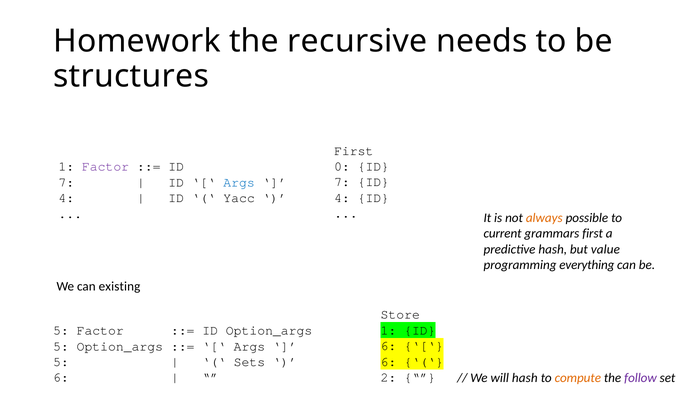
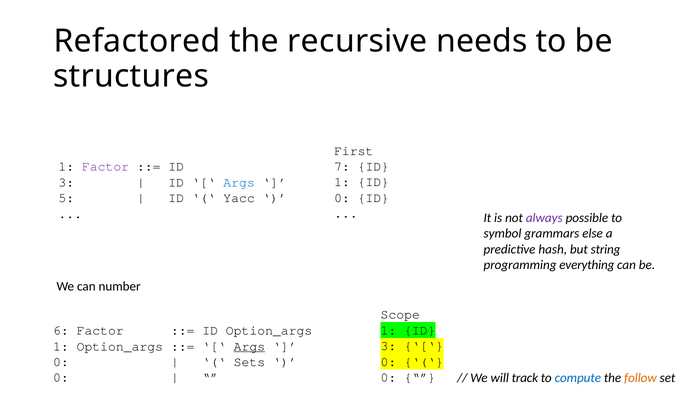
Homework: Homework -> Refactored (137, 41)
0: 0 -> 7 (342, 166)
7: 7 -> 1 (342, 182)
7: 7 -> 3 (66, 182)
4: 4 -> 0 (342, 198)
4: 4 -> 5 (66, 198)
always colour: orange -> purple (544, 218)
current: current -> symbol (502, 233)
grammars first: first -> else (593, 233)
value: value -> string (606, 249)
existing: existing -> number (120, 286)
Store: Store -> Scope (400, 314)
5: 5 -> 6 (61, 330)
6: 6 -> 3 (388, 346)
5: 5 -> 1 (61, 346)
Args underline: none -> present (249, 346)
6: 6 -> 0 (388, 361)
5: 5 -> 0 (61, 362)
2: 2 -> 0 (388, 377)
will hash: hash -> track (525, 378)
compute colour: orange -> blue (578, 378)
follow colour: purple -> orange (640, 378)
6: 6 -> 0 (61, 377)
